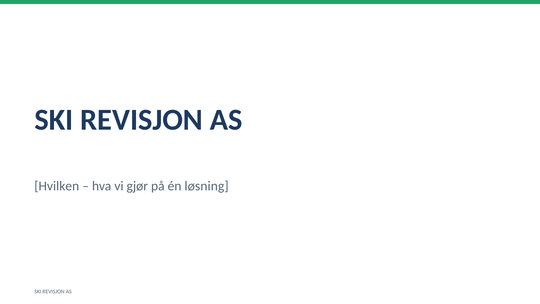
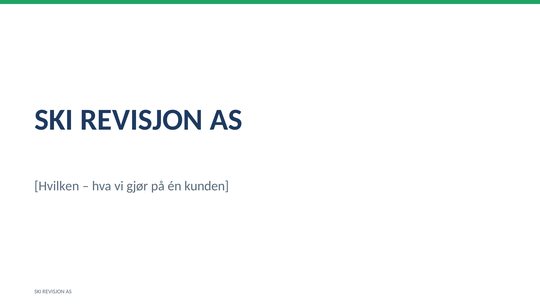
løsning: løsning -> kunden (207, 186)
